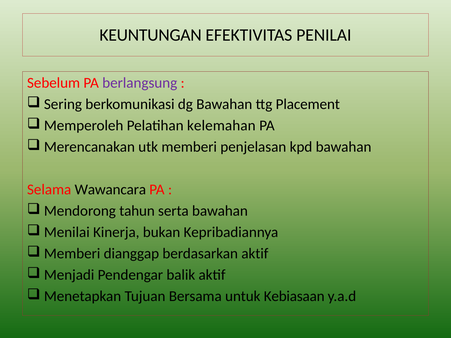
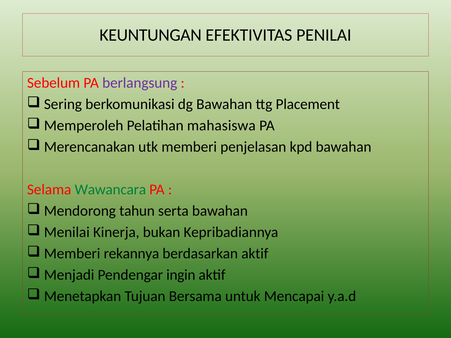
kelemahan: kelemahan -> mahasiswa (221, 126)
Wawancara colour: black -> green (110, 190)
dianggap: dianggap -> rekannya (131, 254)
balik: balik -> ingin (181, 275)
Kebiasaan: Kebiasaan -> Mencapai (294, 296)
